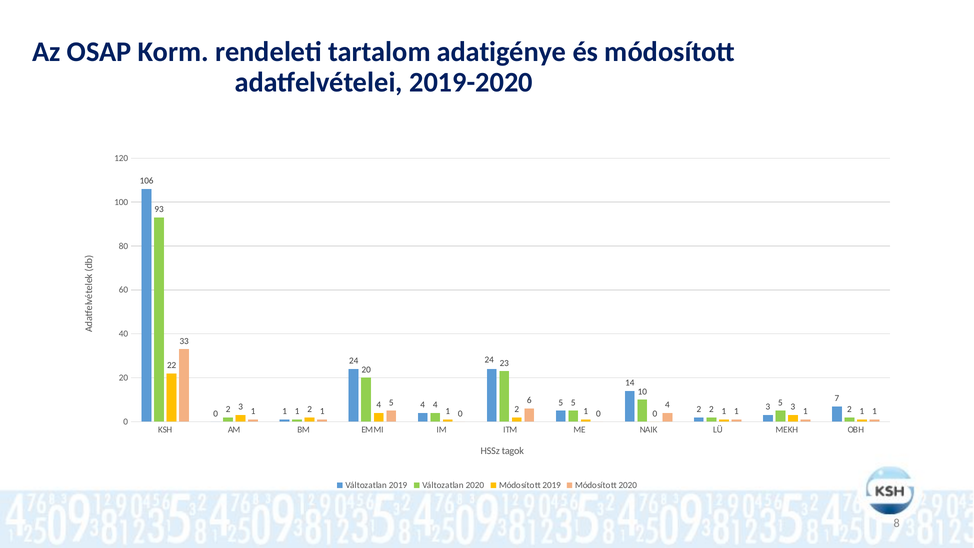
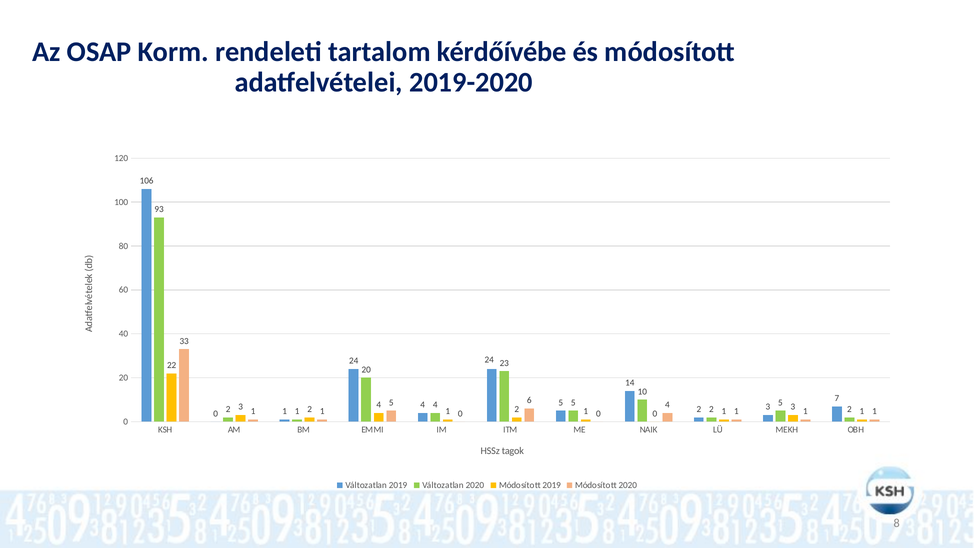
adatigénye: adatigénye -> kérdőívébe (502, 52)
